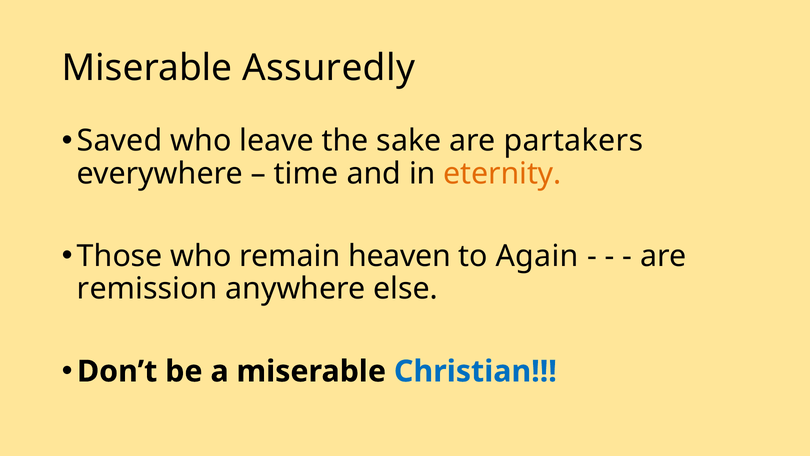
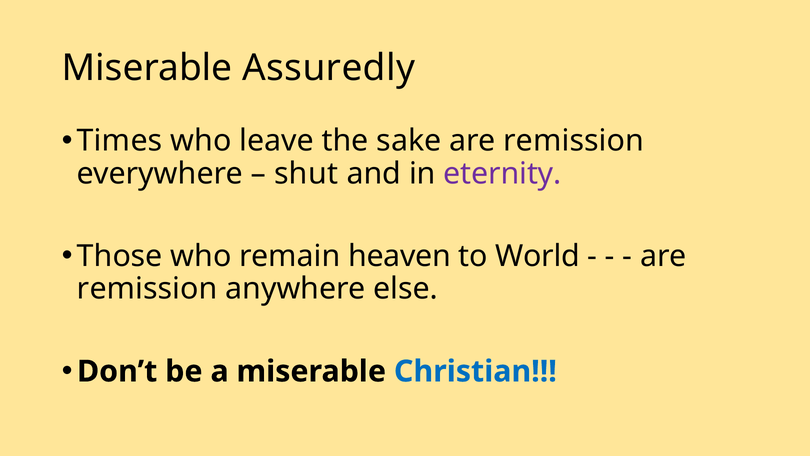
Saved: Saved -> Times (120, 141)
partakers: partakers -> remission (574, 141)
time: time -> shut (306, 173)
eternity colour: orange -> purple (502, 173)
Again: Again -> World (537, 256)
